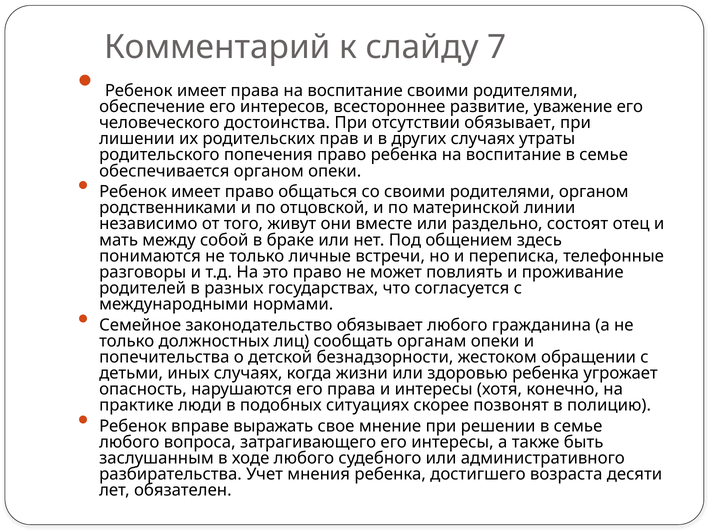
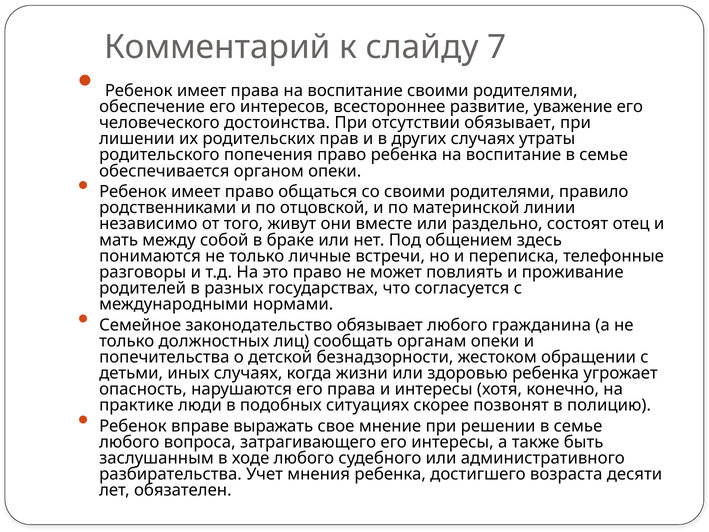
родителями органом: органом -> правило (594, 192)
